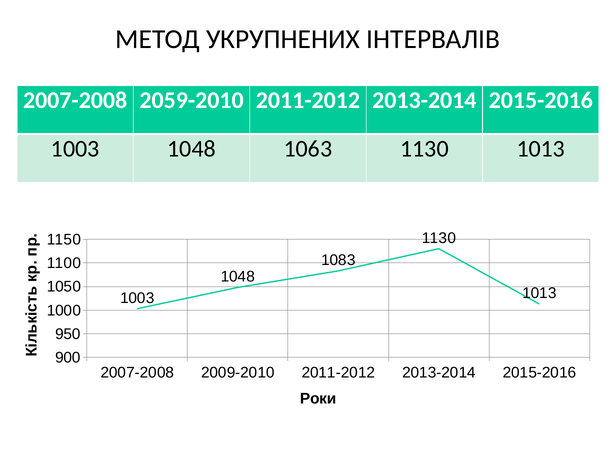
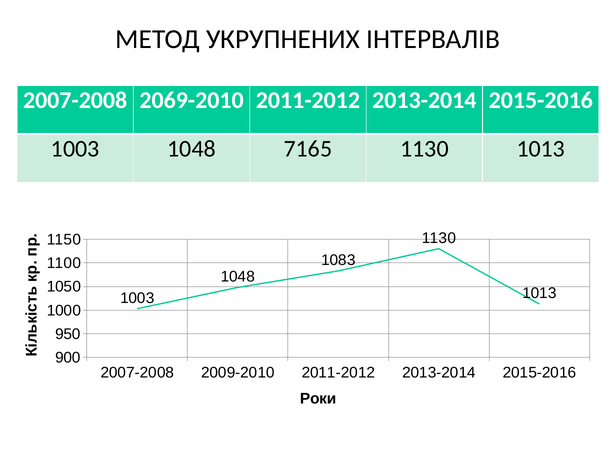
2059-2010: 2059-2010 -> 2069-2010 (192, 100)
1063: 1063 -> 7165 (308, 149)
